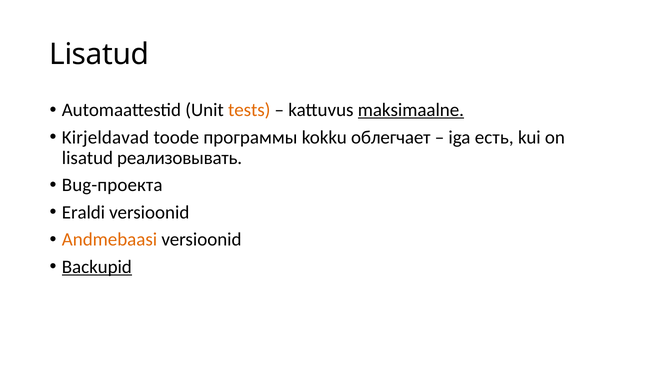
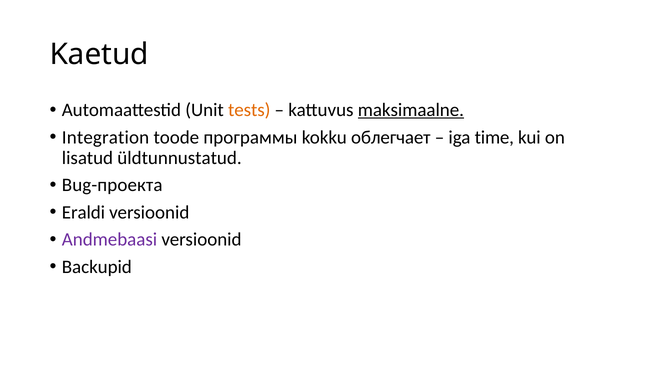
Lisatud: Lisatud -> Kaetud (99, 55)
Kirjeldavad: Kirjeldavad -> Integration (106, 137)
есть: есть -> time (494, 137)
реализовывать: реализовывать -> üldtunnustatud (180, 158)
Andmebaasi colour: orange -> purple (109, 240)
Backupid underline: present -> none (97, 267)
